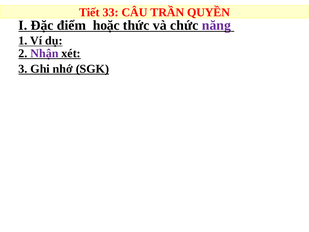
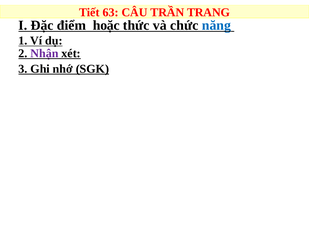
33: 33 -> 63 (111, 12)
QUYỀN: QUYỀN -> TRANG (208, 12)
năng colour: purple -> blue (216, 25)
